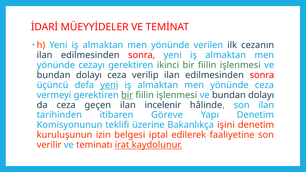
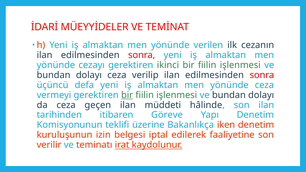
yeni underline: present -> none (109, 85)
incelenir: incelenir -> müddeti (163, 105)
işini: işini -> iken (226, 125)
